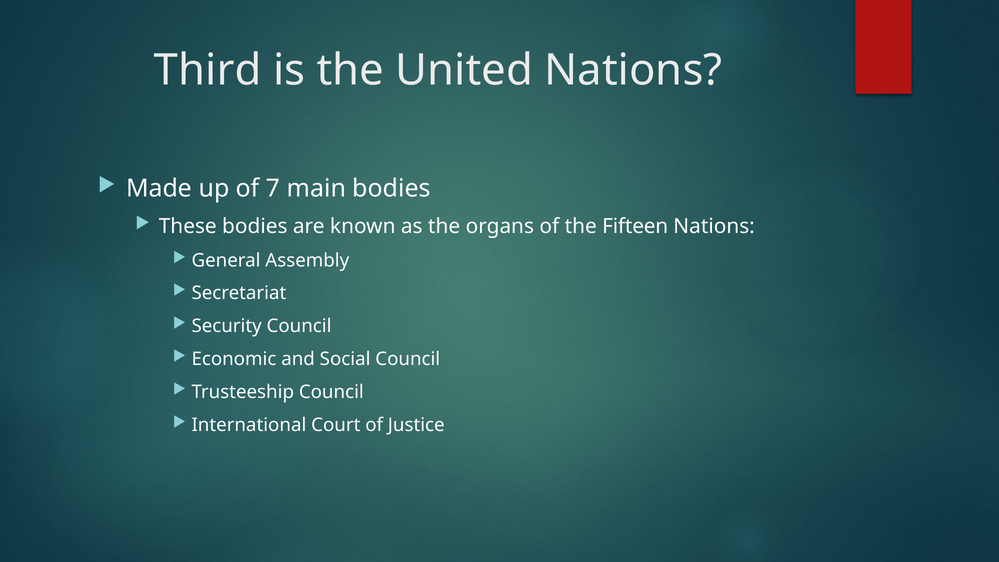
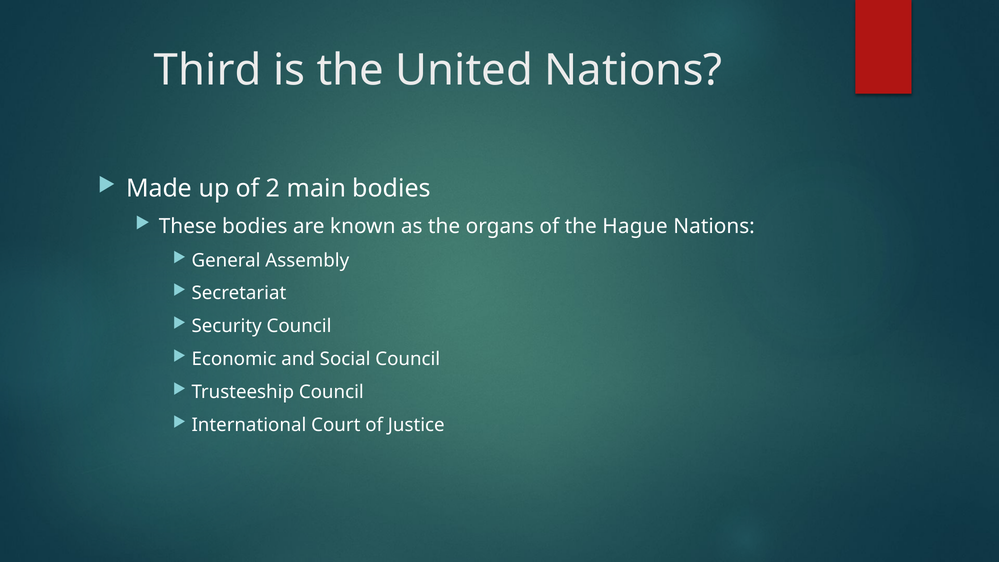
7: 7 -> 2 (273, 189)
Fifteen: Fifteen -> Hague (635, 226)
